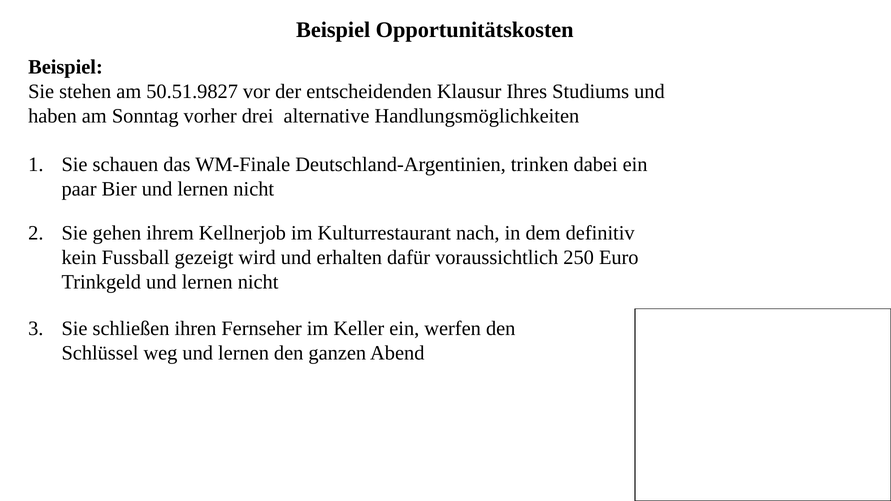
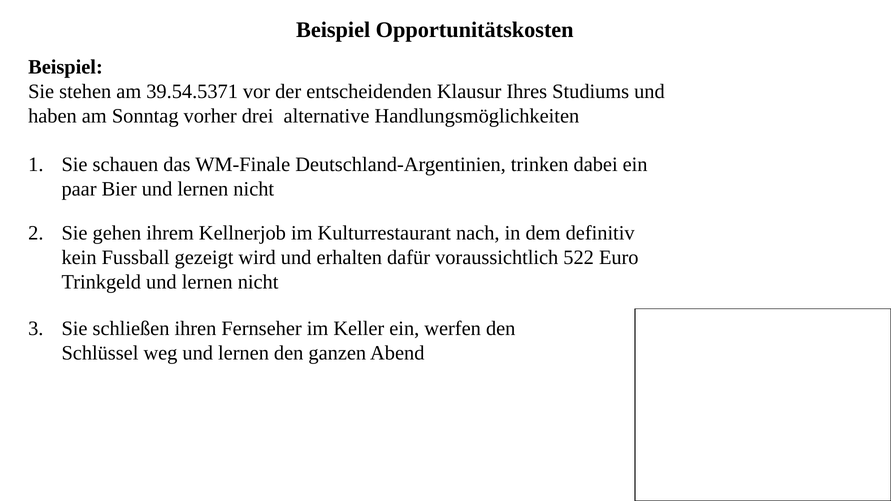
50.51.9827: 50.51.9827 -> 39.54.5371 (192, 91)
250: 250 -> 522 (579, 257)
